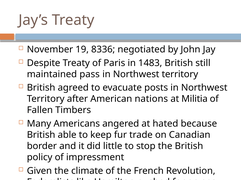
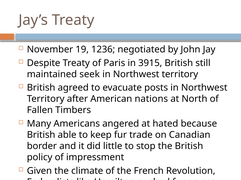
8336: 8336 -> 1236 (103, 50)
1483: 1483 -> 3915 (150, 63)
pass: pass -> seek (90, 74)
Militia: Militia -> North (194, 99)
